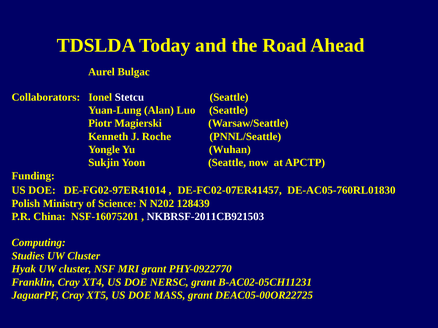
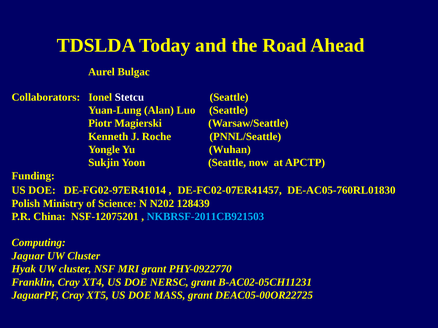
NSF-16075201: NSF-16075201 -> NSF-12075201 (105, 217)
NKBRSF-2011CB921503 colour: white -> light blue (205, 217)
Studies: Studies -> Jaguar (28, 256)
